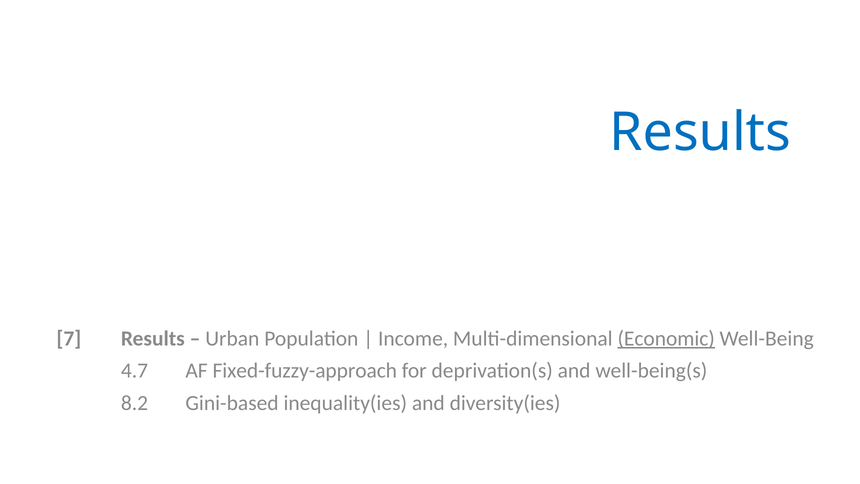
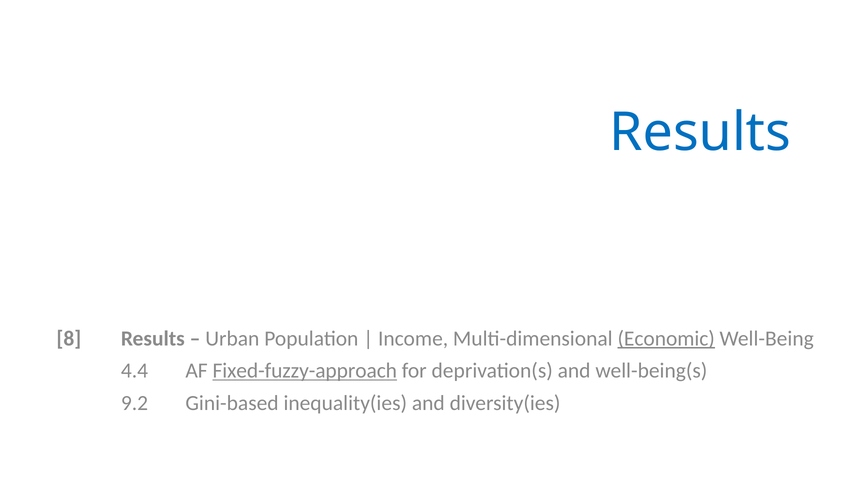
7: 7 -> 8 (69, 338)
4.7: 4.7 -> 4.4 (134, 371)
Fixed-fuzzy-approach underline: none -> present (305, 371)
8.2: 8.2 -> 9.2 (134, 403)
